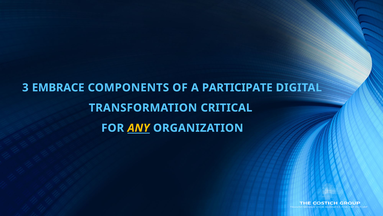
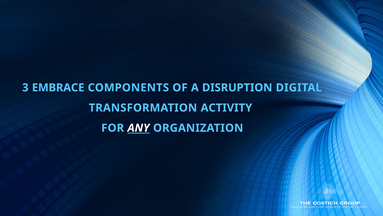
PARTICIPATE: PARTICIPATE -> DISRUPTION (237, 87)
CRITICAL: CRITICAL -> ACTIVITY (226, 108)
ANY colour: yellow -> white (139, 128)
